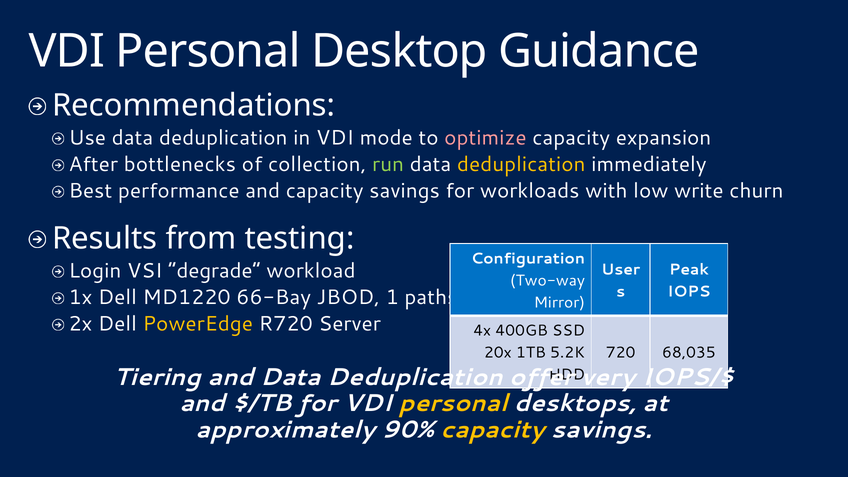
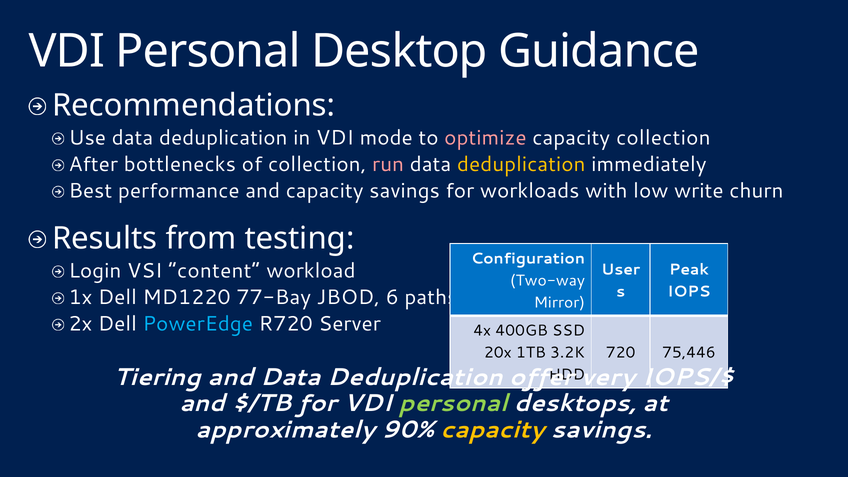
capacity expansion: expansion -> collection (663, 138)
run colour: light green -> pink (388, 164)
degrade: degrade -> content (214, 271)
66-Bay: 66-Bay -> 77-Bay (274, 297)
1: 1 -> 6 (392, 297)
PowerEdge colour: yellow -> light blue (198, 324)
5.2K: 5.2K -> 3.2K (568, 353)
68,035: 68,035 -> 75,446 (689, 353)
personal colour: yellow -> light green (453, 403)
